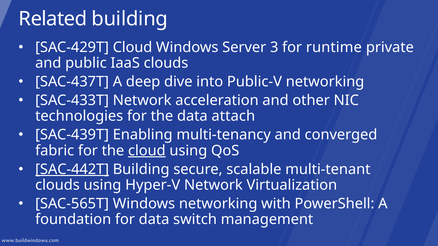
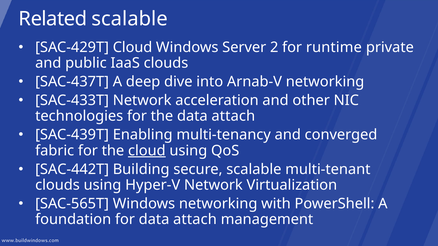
Related building: building -> scalable (130, 19)
3: 3 -> 2 (274, 47)
Public-V: Public-V -> Arnab-V (254, 82)
SAC-442T underline: present -> none (72, 170)
for data switch: switch -> attach (195, 220)
